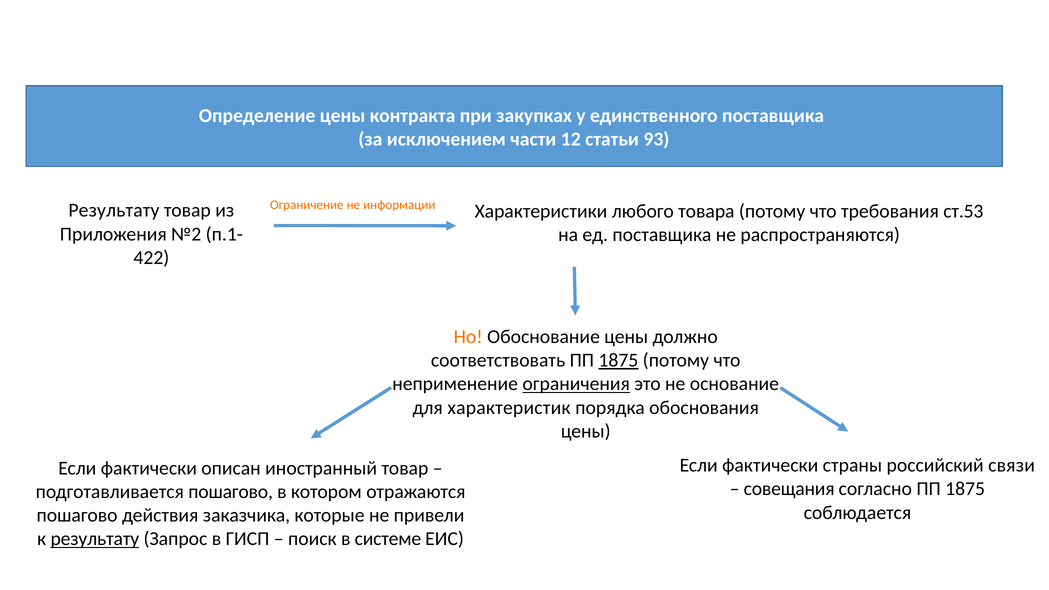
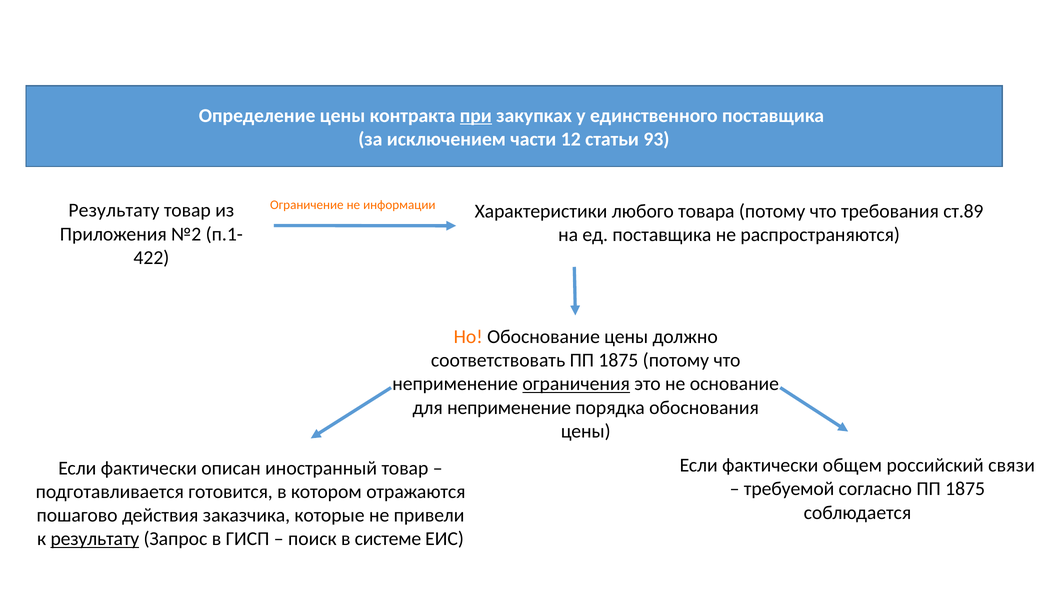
при underline: none -> present (476, 116)
ст.53: ст.53 -> ст.89 (963, 211)
1875 underline: present -> none (618, 360)
для характеристик: характеристик -> неприменение (509, 408)
страны: страны -> общем (852, 465)
совещания: совещания -> требуемой (789, 489)
подготавливается пошагово: пошагово -> готовится (231, 492)
